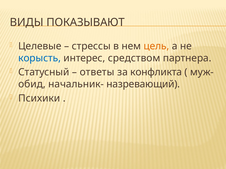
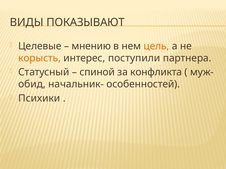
стрессы: стрессы -> мнению (91, 46)
корысть colour: blue -> orange (40, 58)
средством: средством -> поступили (134, 58)
ответы: ответы -> спиной (97, 72)
назревающий: назревающий -> особенностей (143, 84)
